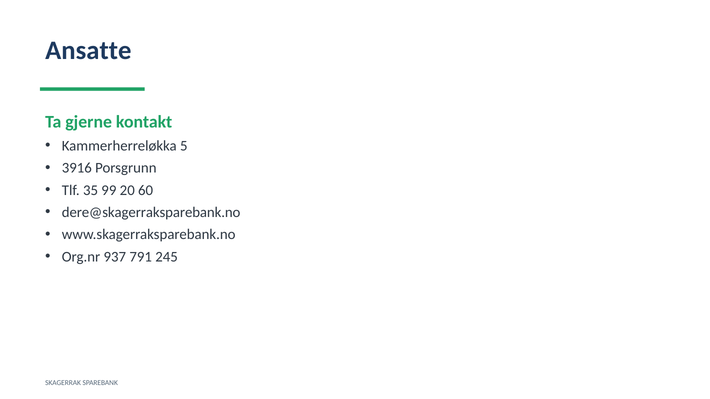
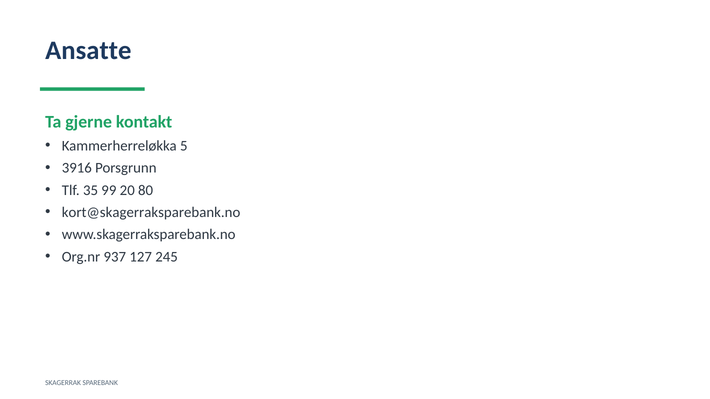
60: 60 -> 80 (146, 190)
dere@skagerraksparebank.no: dere@skagerraksparebank.no -> kort@skagerraksparebank.no (151, 213)
791: 791 -> 127 (141, 257)
